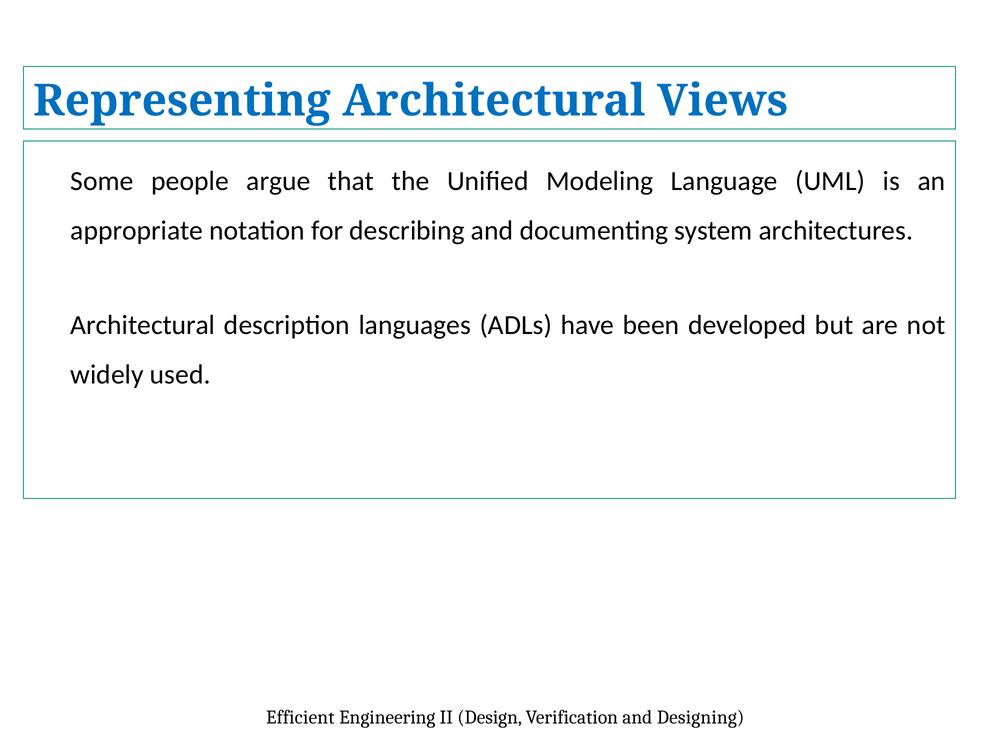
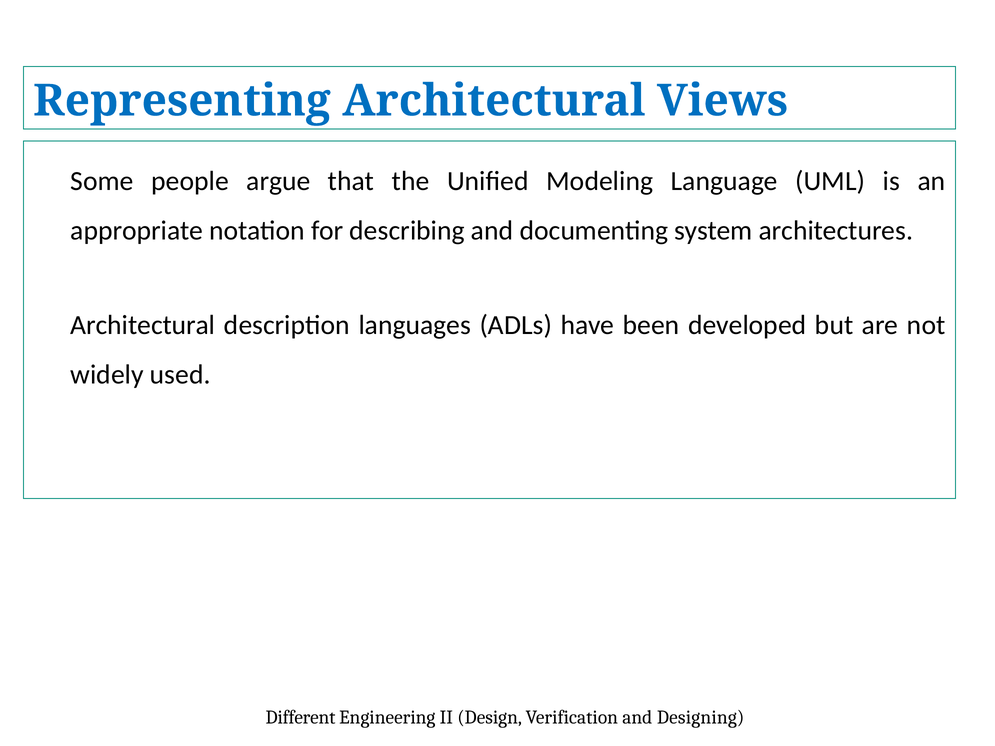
Efficient: Efficient -> Different (301, 718)
